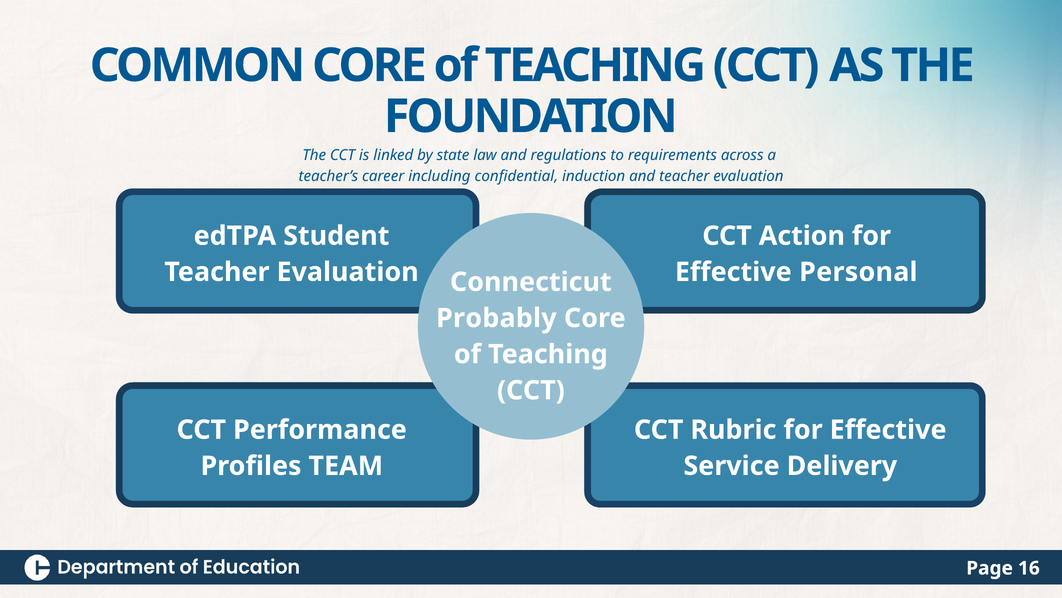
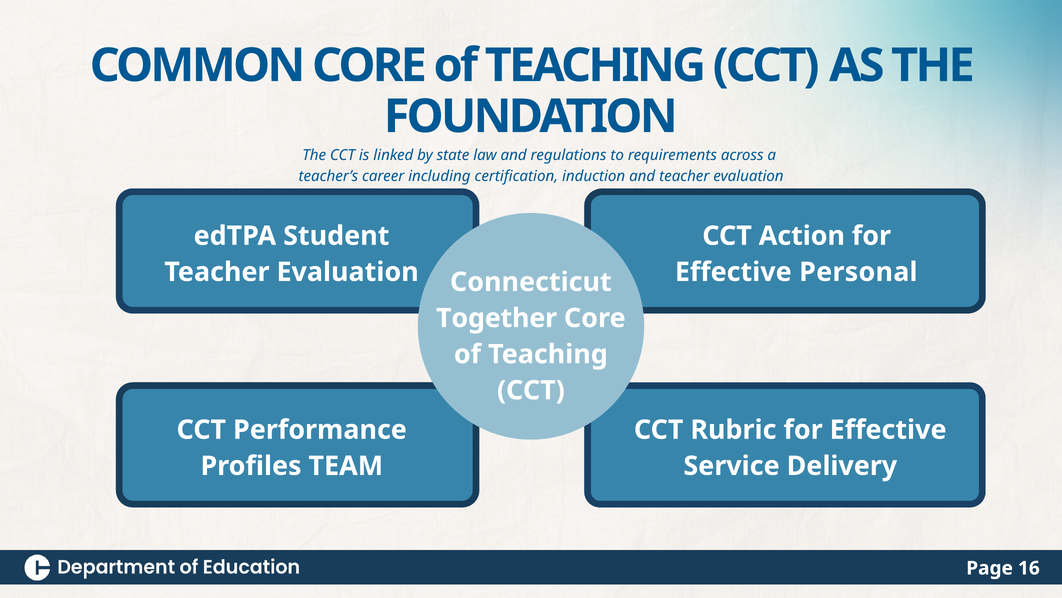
confidential: confidential -> certification (516, 176)
Probably: Probably -> Together (497, 318)
